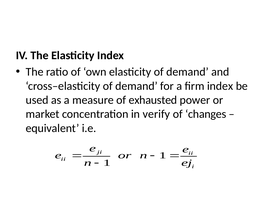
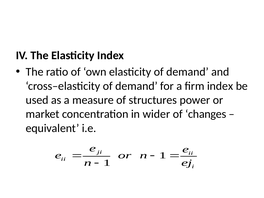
exhausted: exhausted -> structures (153, 100)
verify: verify -> wider (156, 114)
